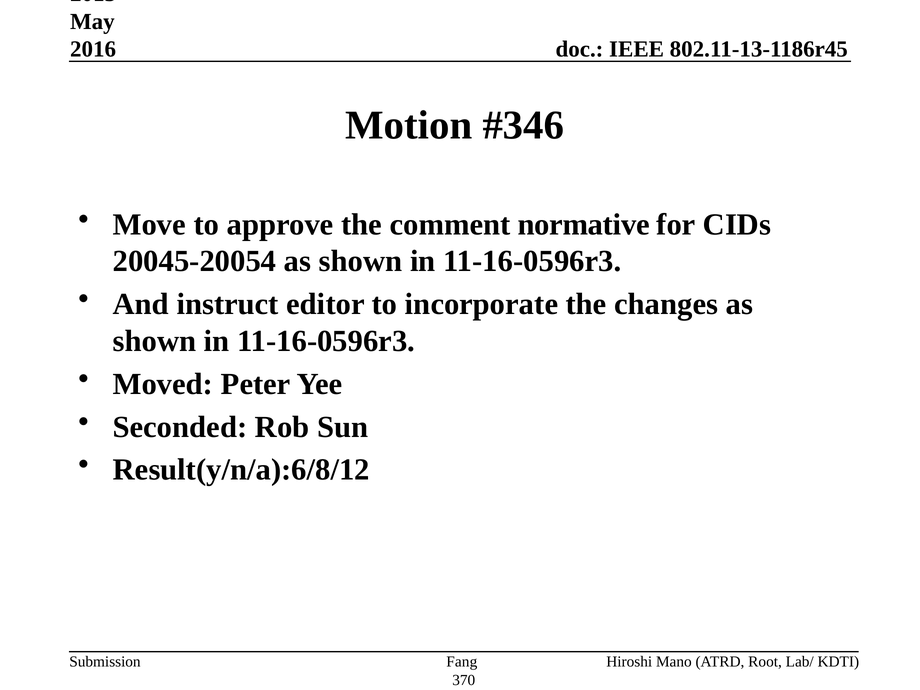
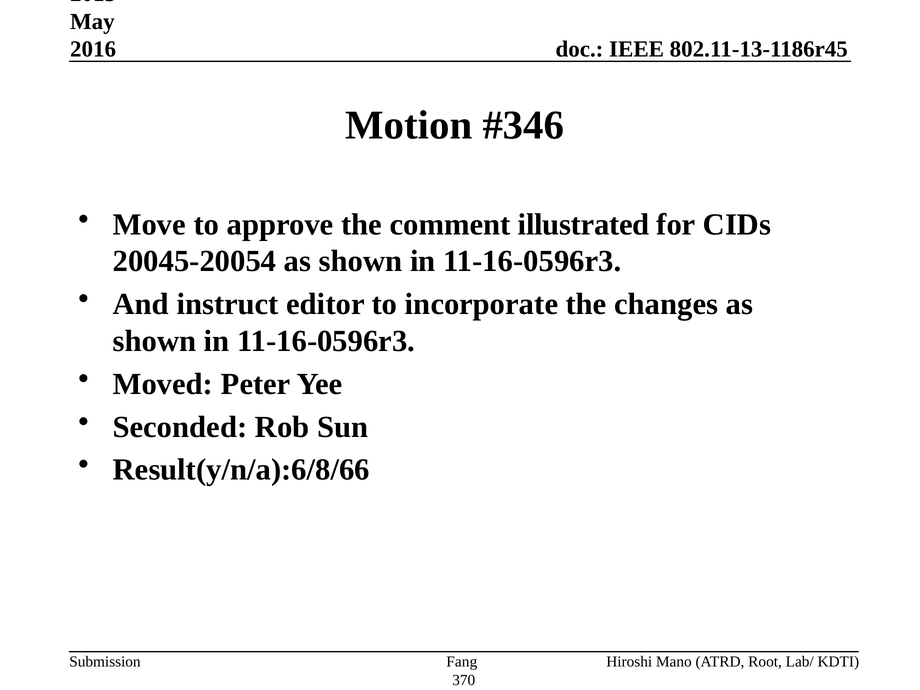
normative: normative -> illustrated (584, 225)
Result(y/n/a):6/8/12: Result(y/n/a):6/8/12 -> Result(y/n/a):6/8/66 (241, 470)
